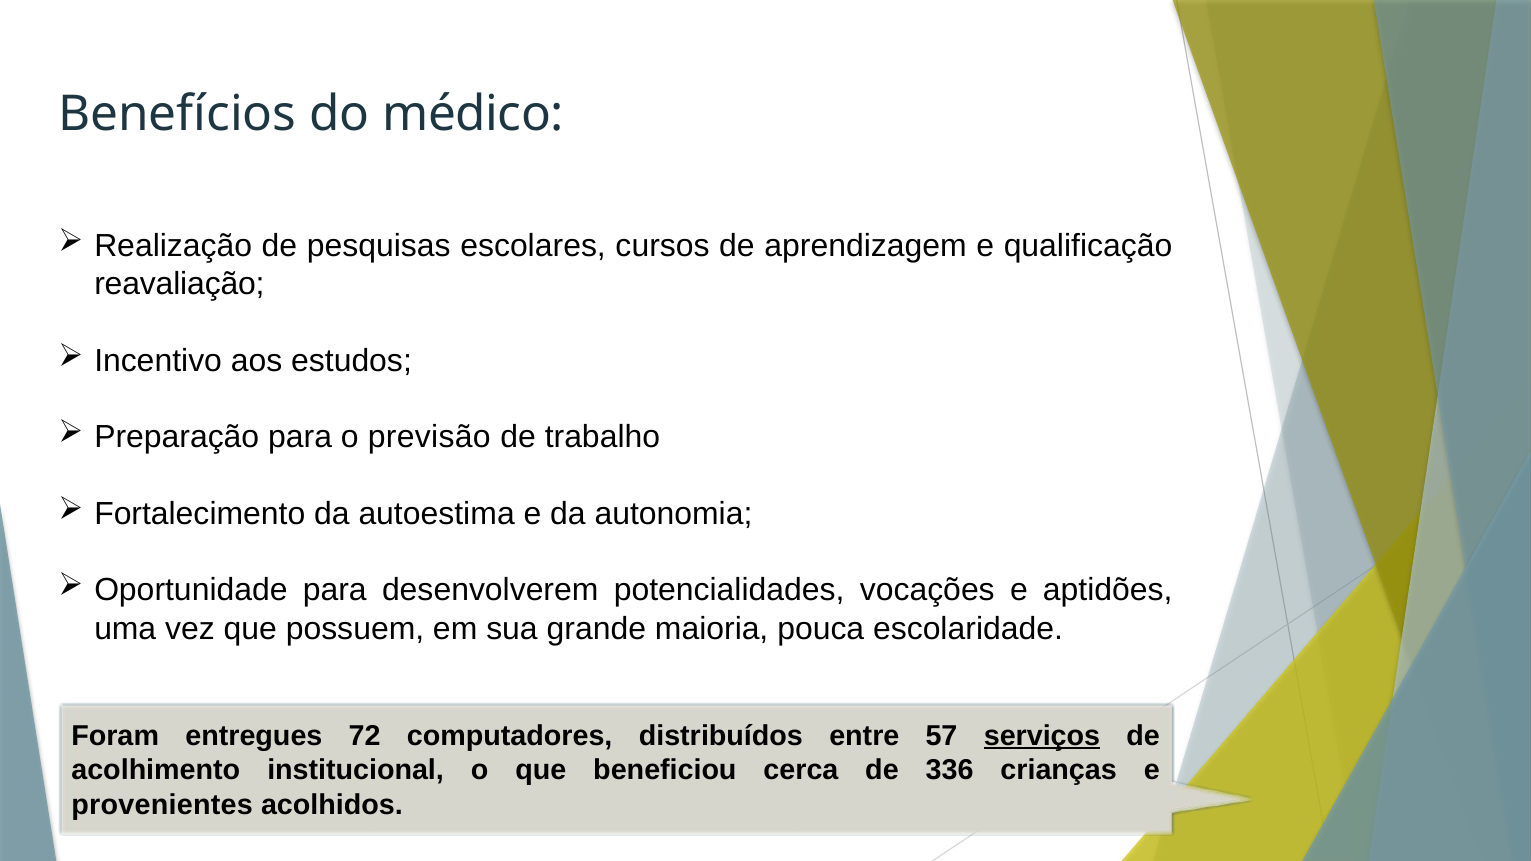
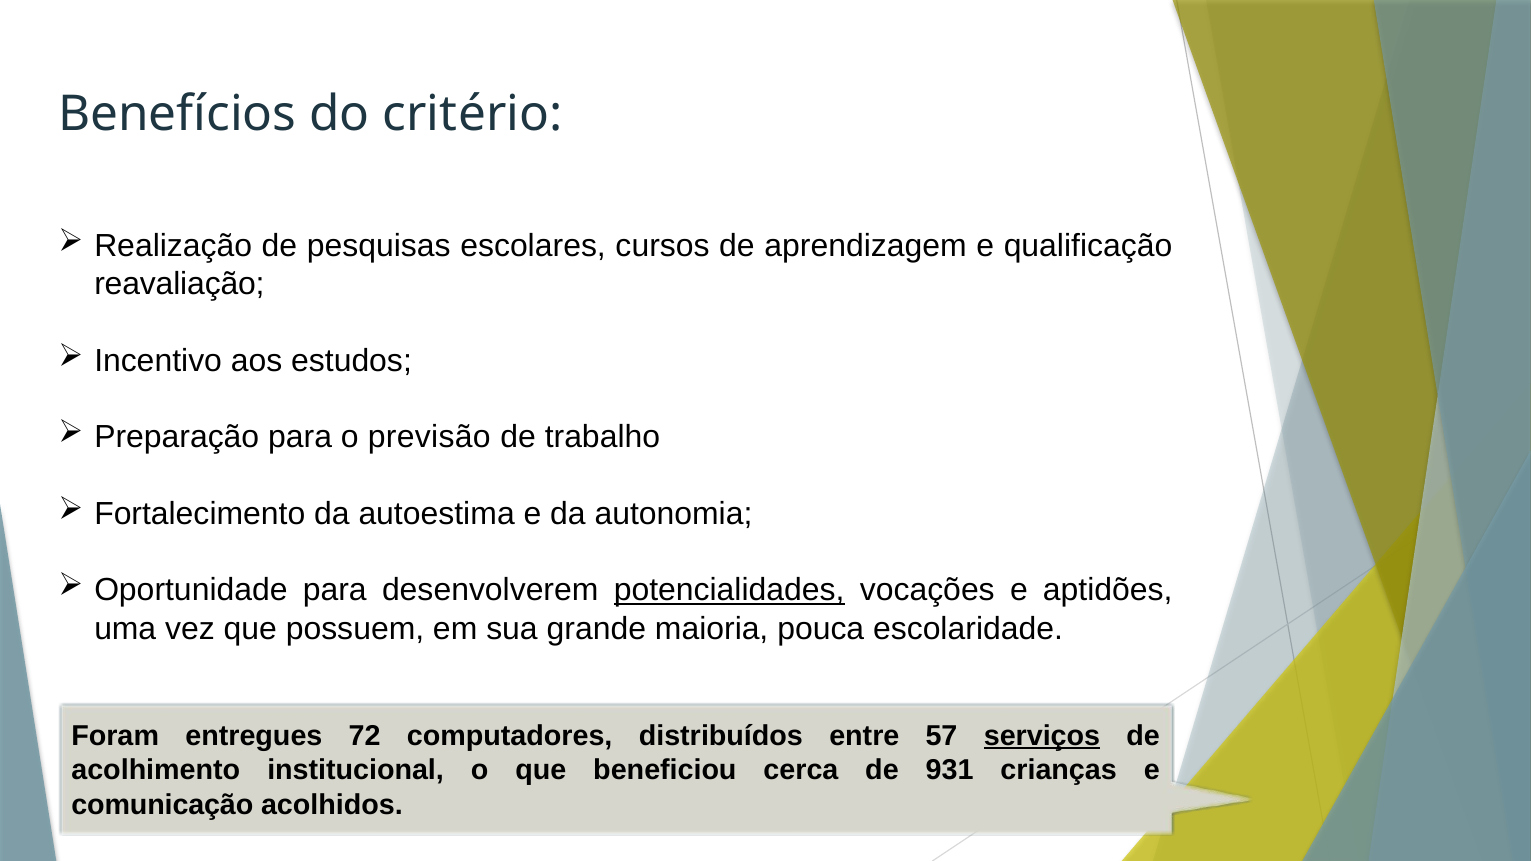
médico: médico -> critério (473, 115)
potencialidades underline: none -> present (729, 590)
336: 336 -> 931 (950, 770)
provenientes: provenientes -> comunicação (162, 805)
